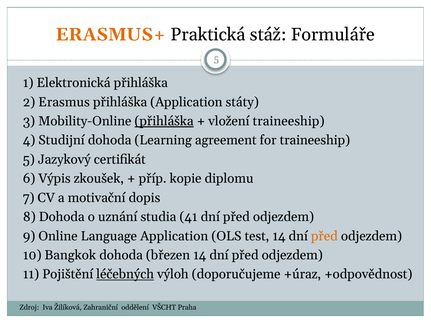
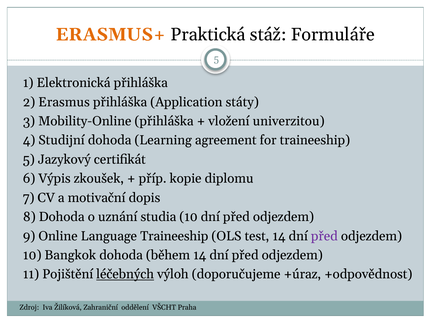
přihláška underline: present -> none (164, 121)
vložení traineeship: traineeship -> univerzitou (289, 121)
studia 41: 41 -> 10 (189, 217)
Language Application: Application -> Traineeship (174, 236)
před colour: orange -> purple (324, 236)
březen: březen -> během (168, 255)
